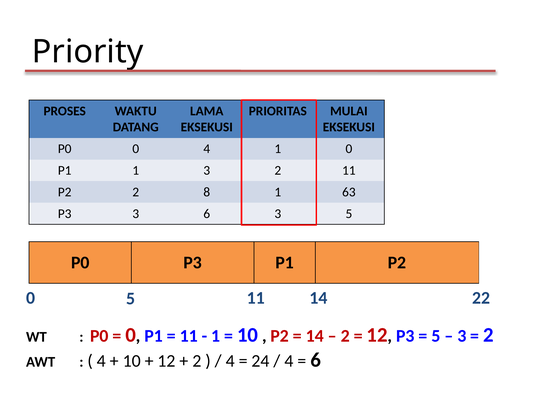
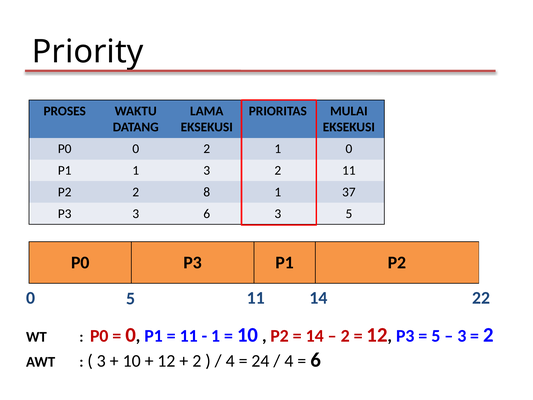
0 4: 4 -> 2 (207, 149)
63: 63 -> 37 (349, 192)
4: 4 -> 3 (101, 361)
